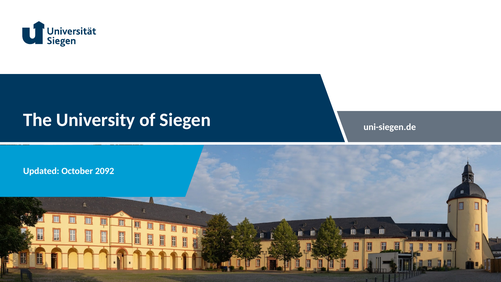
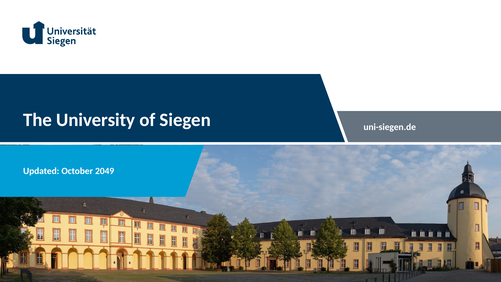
2092: 2092 -> 2049 (105, 171)
